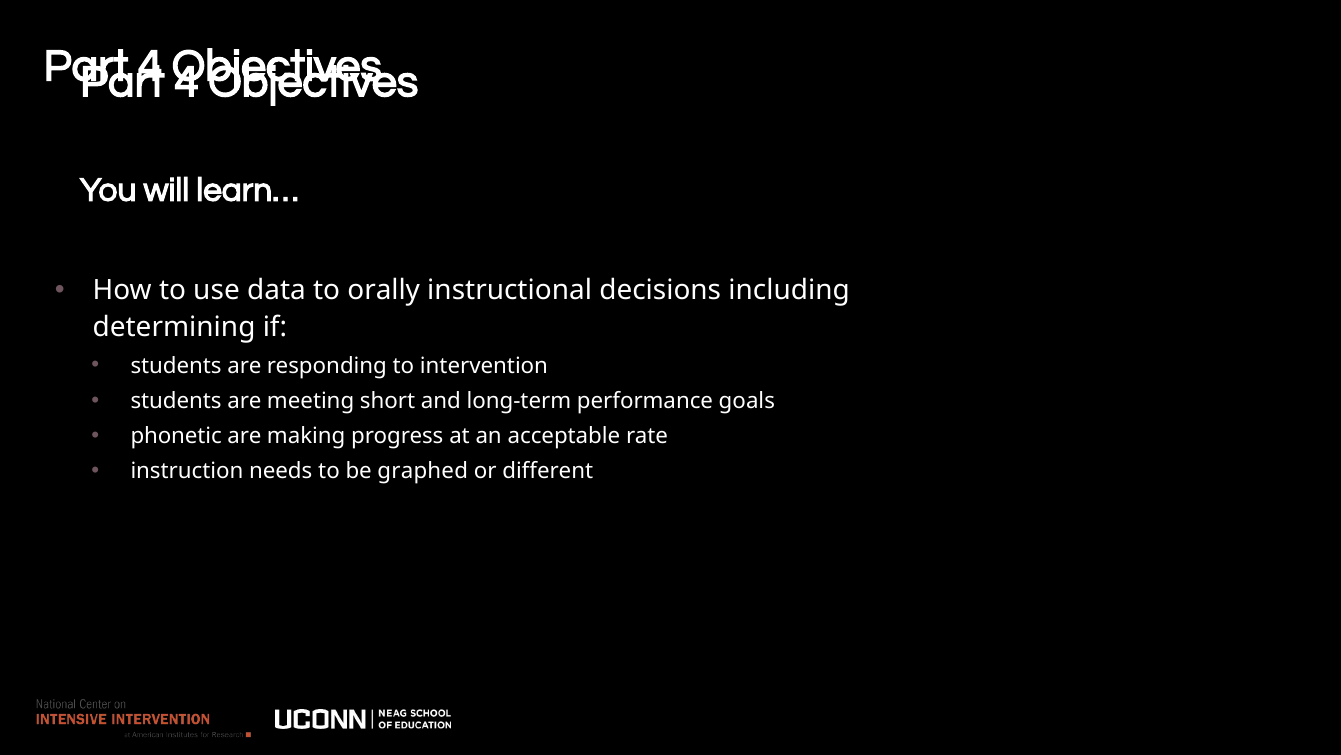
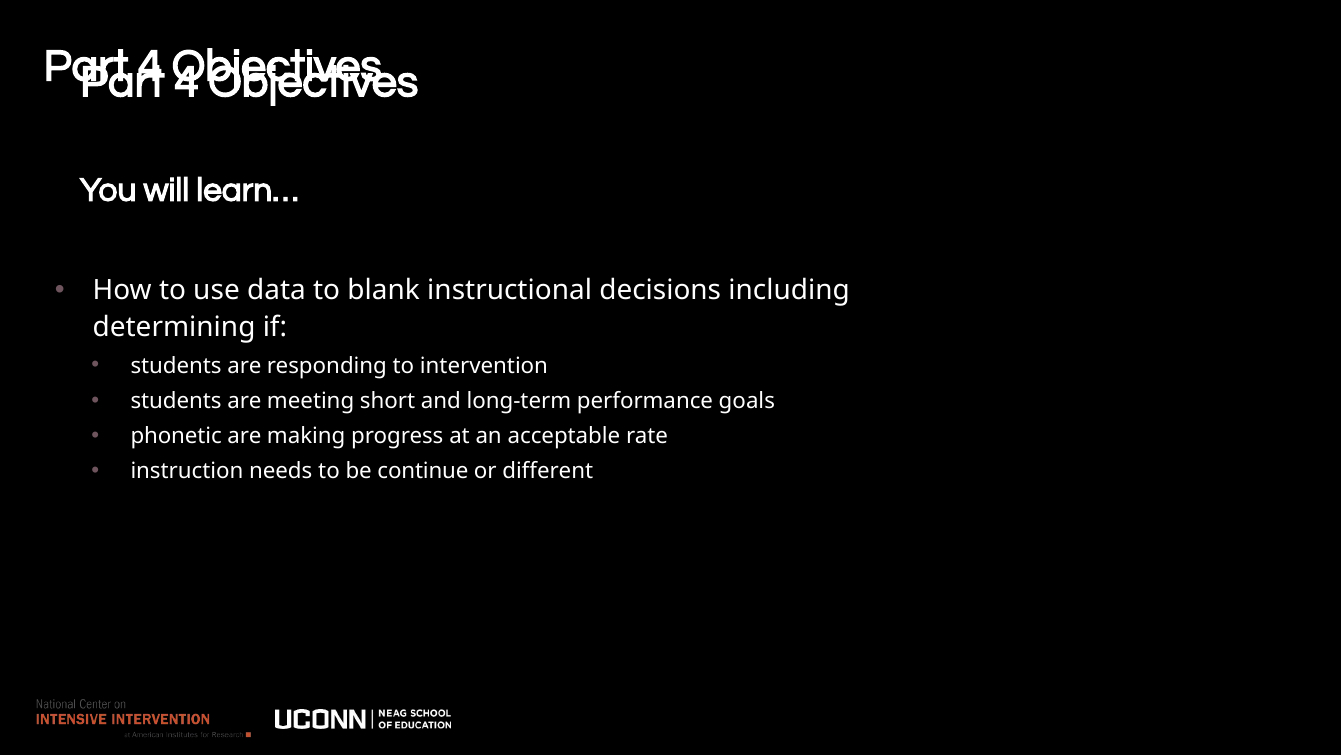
orally: orally -> blank (384, 290)
graphed: graphed -> continue (423, 471)
